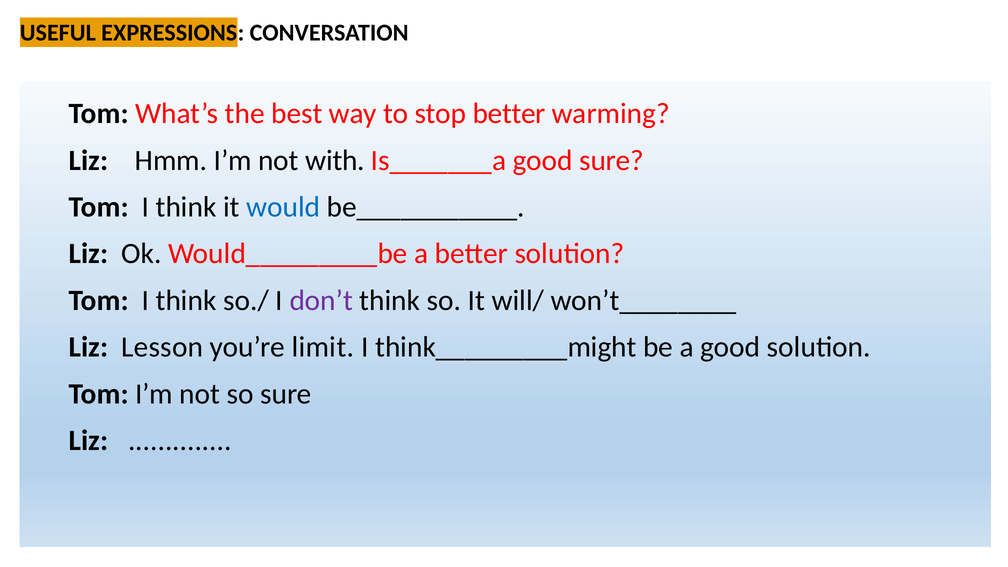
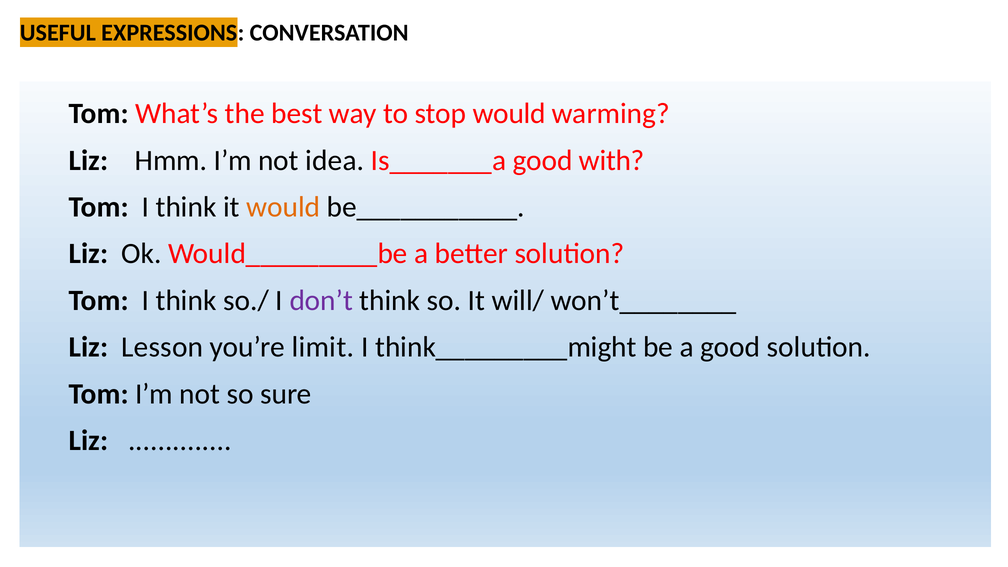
stop better: better -> would (509, 114)
with: with -> idea (335, 160)
good sure: sure -> with (612, 160)
would colour: blue -> orange (283, 207)
